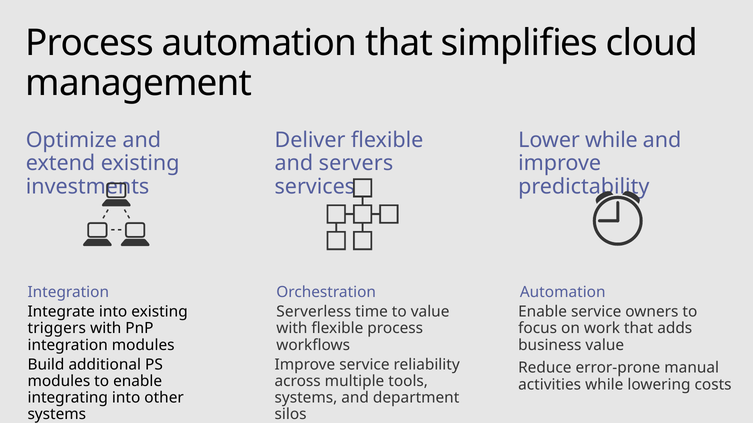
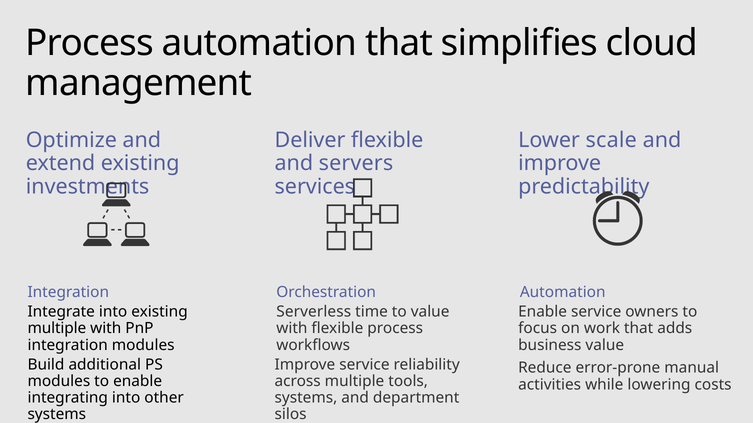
Lower while: while -> scale (611, 140)
triggers: triggers -> multiple (57, 329)
